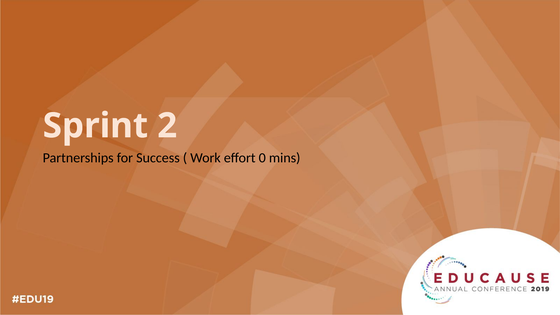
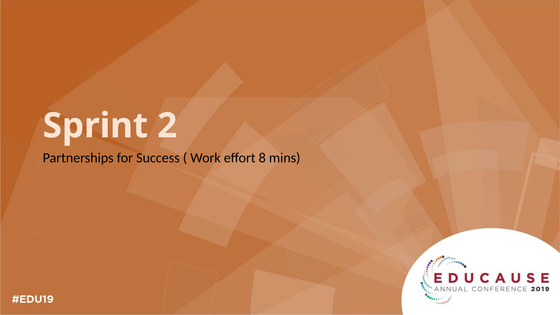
0: 0 -> 8 (262, 158)
